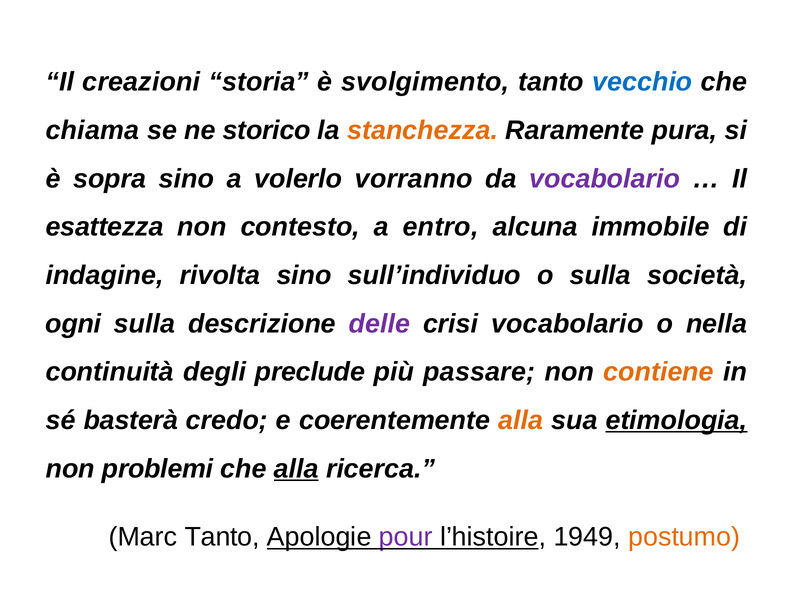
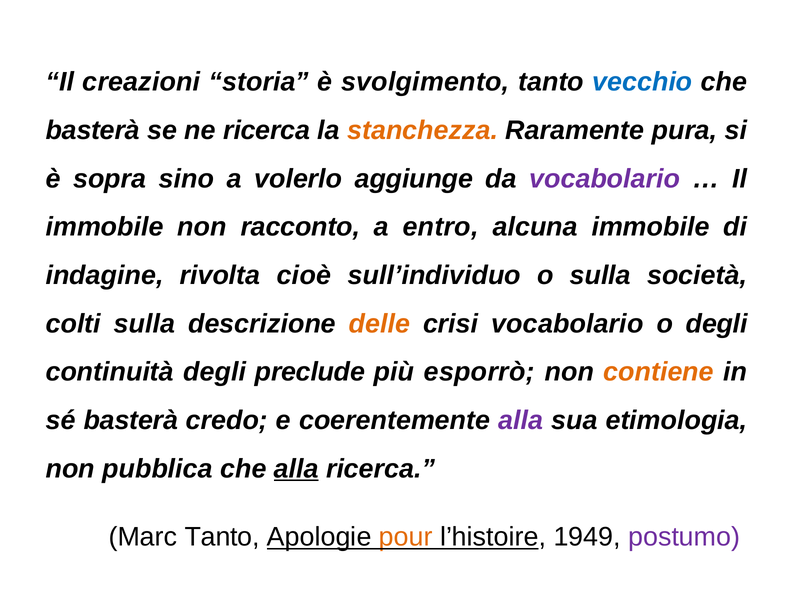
chiama: chiama -> basterà (93, 131)
ne storico: storico -> ricerca (267, 131)
vorranno: vorranno -> aggiunge (414, 179)
esattezza: esattezza -> immobile (105, 227)
contesto: contesto -> racconto (300, 227)
rivolta sino: sino -> cioè (304, 276)
ogni: ogni -> colti (73, 324)
delle colour: purple -> orange (379, 324)
o nella: nella -> degli (717, 324)
passare: passare -> esporrò (479, 372)
alla colour: orange -> purple (521, 421)
etimologia underline: present -> none (676, 421)
problemi: problemi -> pubblica (158, 469)
pour colour: purple -> orange (406, 538)
postumo colour: orange -> purple (684, 538)
